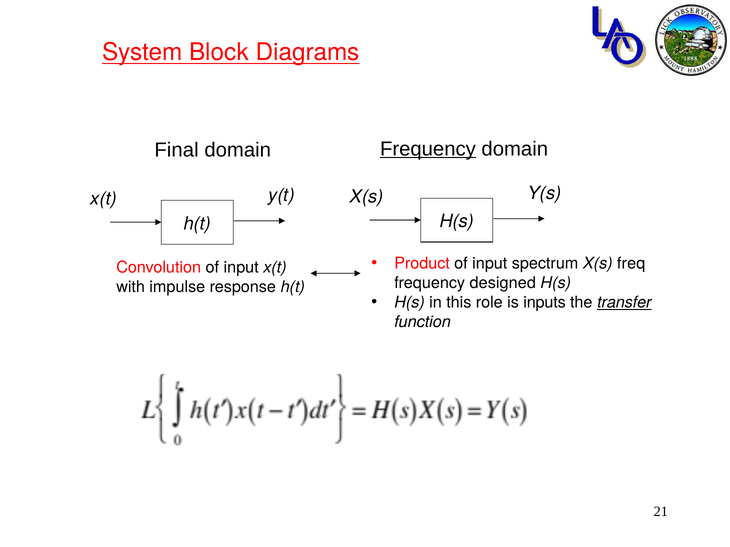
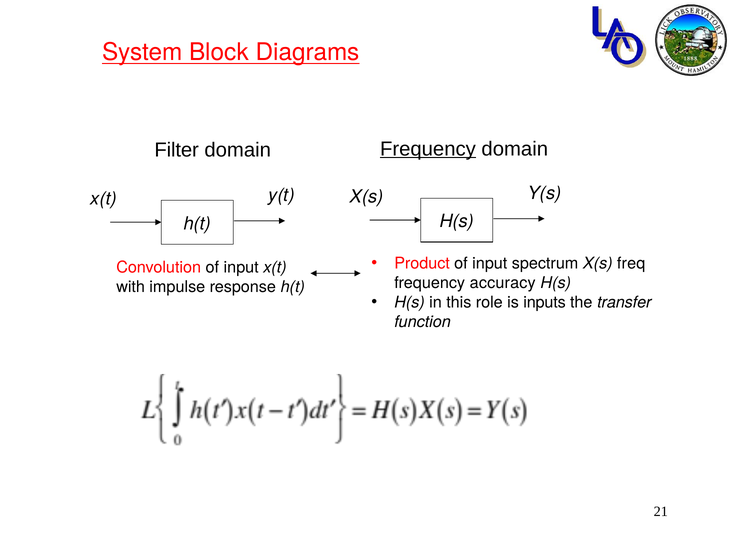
Final: Final -> Filter (177, 150)
designed: designed -> accuracy (503, 283)
transfer underline: present -> none (624, 303)
